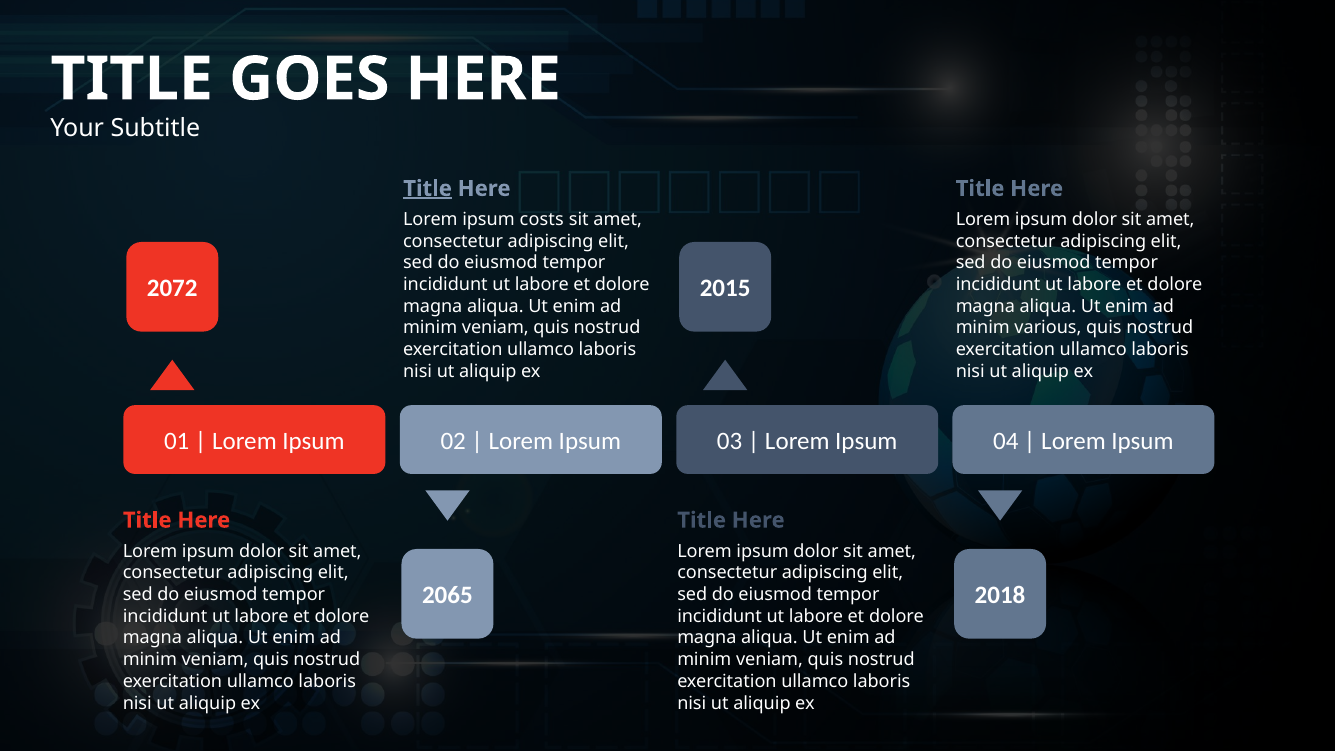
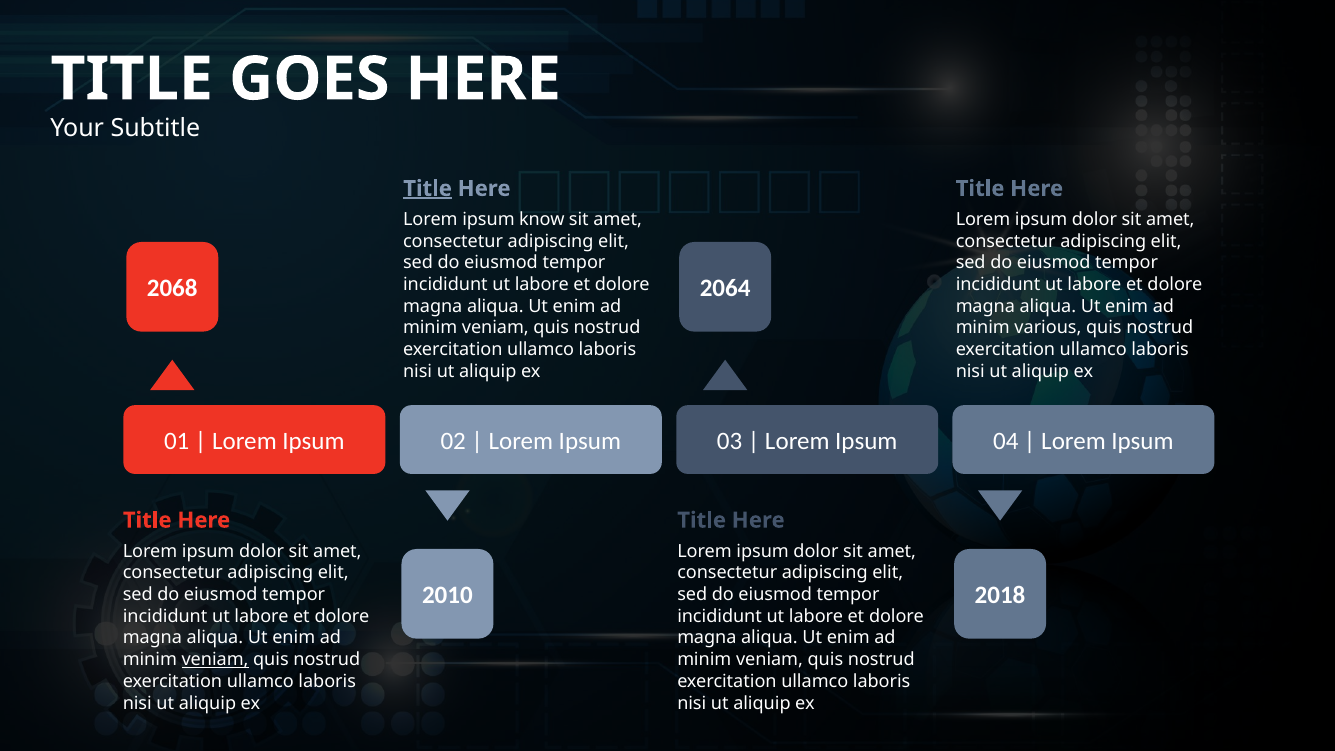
costs: costs -> know (542, 219)
2072: 2072 -> 2068 (172, 288)
2015: 2015 -> 2064 (725, 288)
2065: 2065 -> 2010 (447, 595)
veniam underline: none -> present (215, 660)
